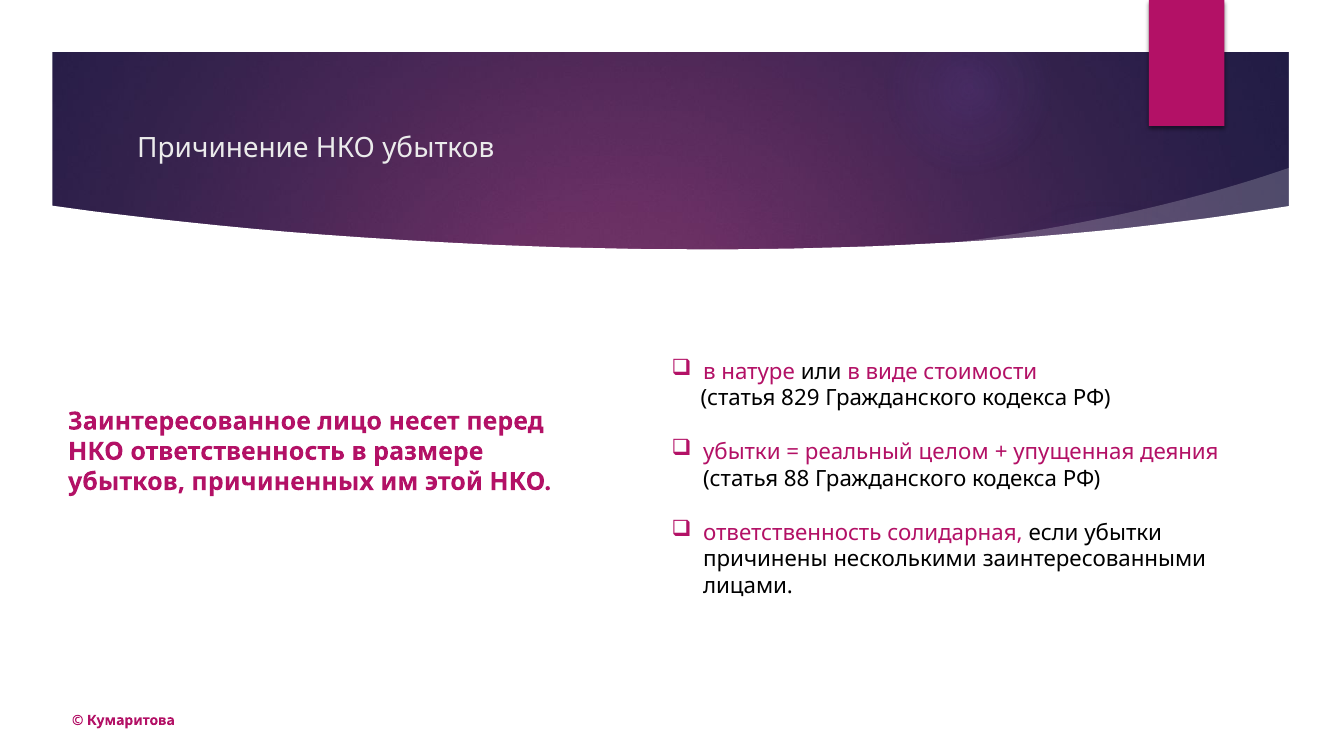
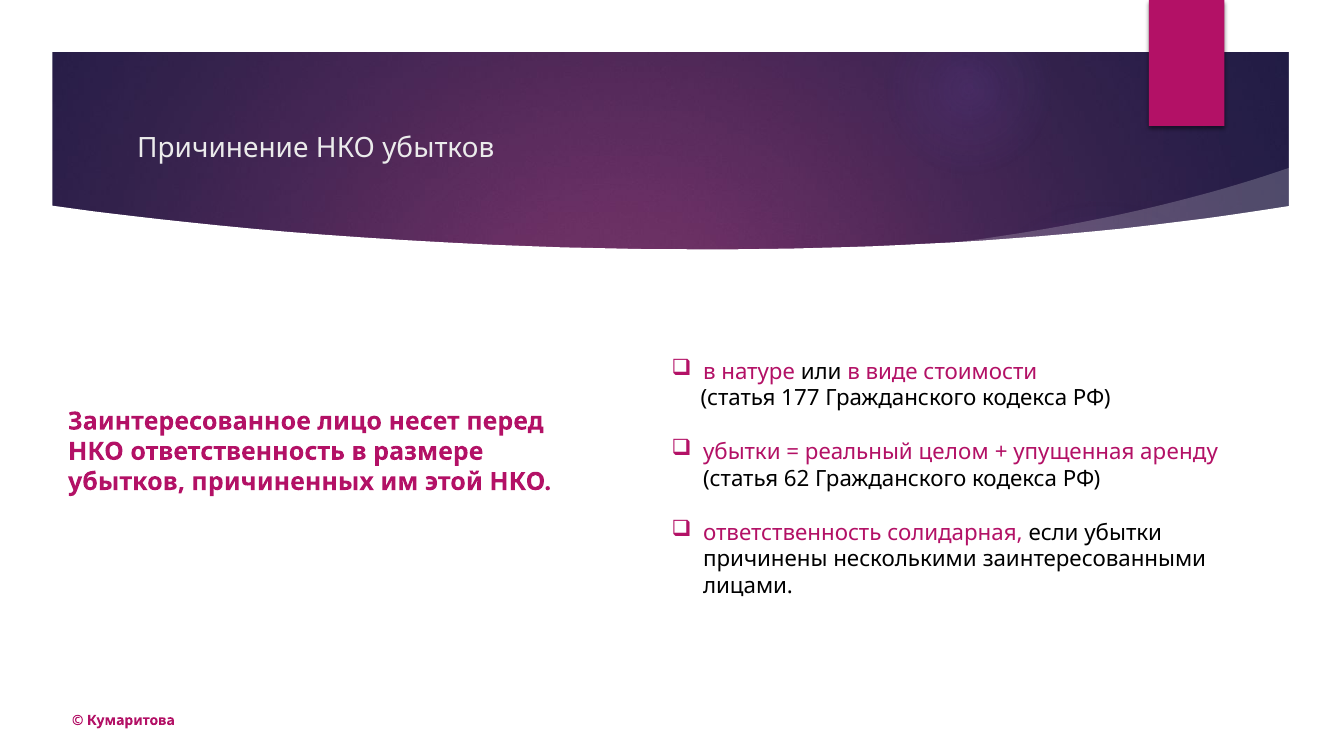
829: 829 -> 177 (800, 398)
деяния: деяния -> аренду (1179, 452)
88: 88 -> 62 (797, 479)
